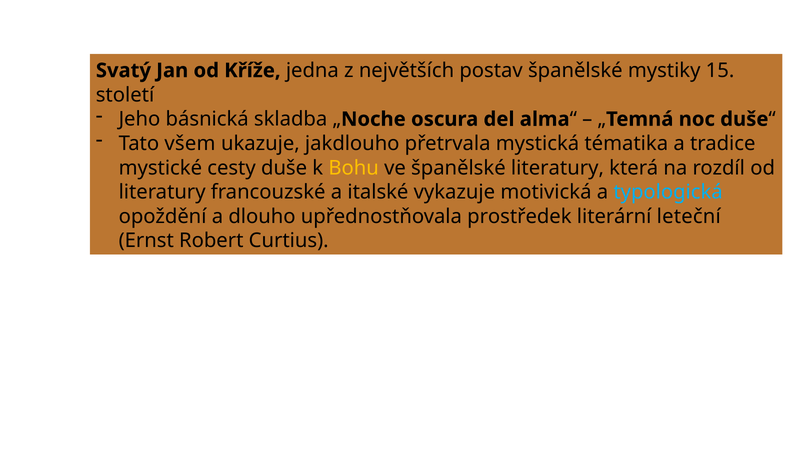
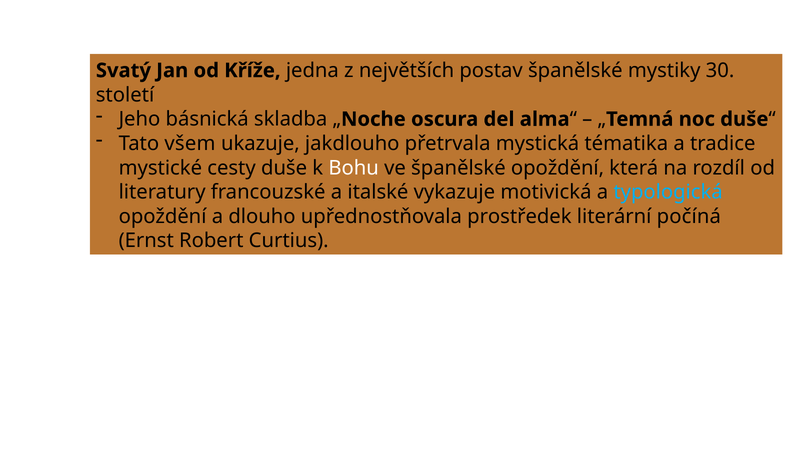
15: 15 -> 30 (720, 70)
Bohu colour: yellow -> white (354, 168)
španělské literatury: literatury -> opoždění (558, 168)
leteční: leteční -> počíná (689, 216)
